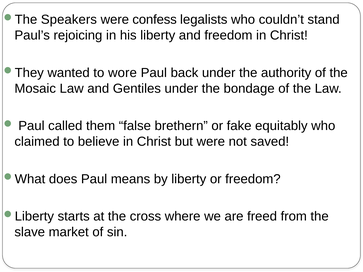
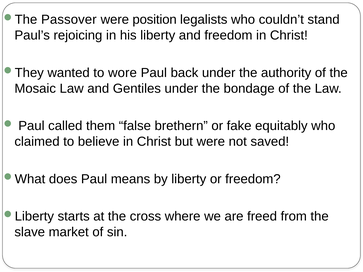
Speakers: Speakers -> Passover (69, 20)
confess: confess -> position (155, 20)
